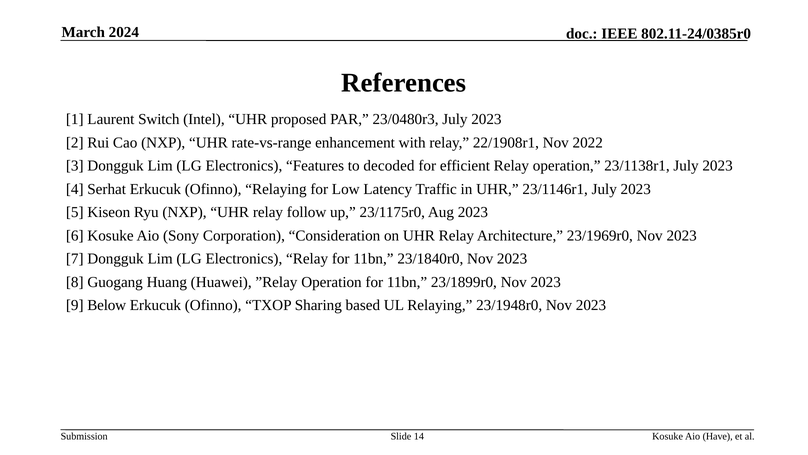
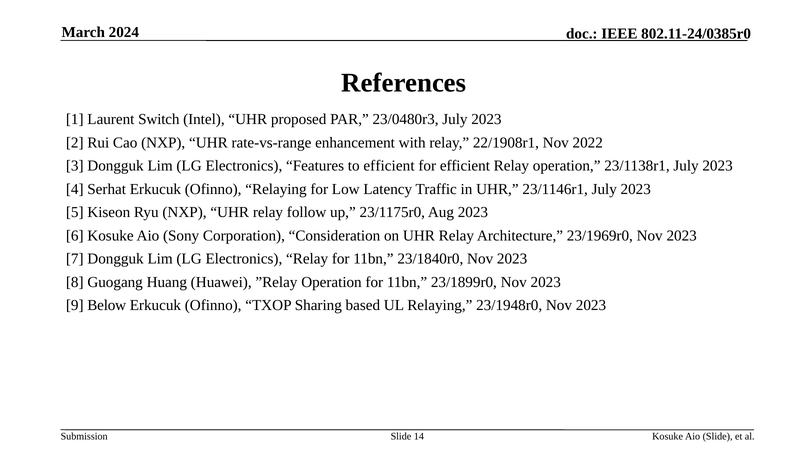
to decoded: decoded -> efficient (389, 166)
Aio Have: Have -> Slide (718, 436)
